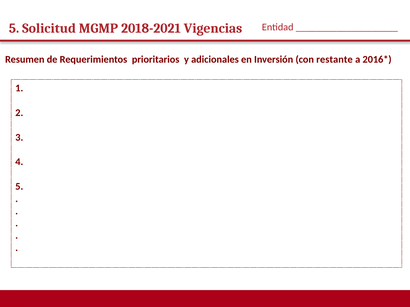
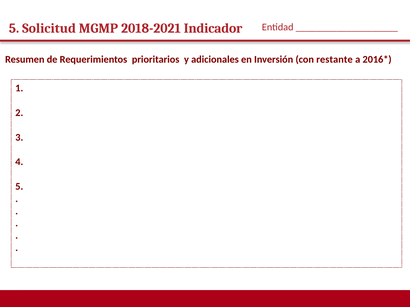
Vigencias: Vigencias -> Indicador (213, 28)
